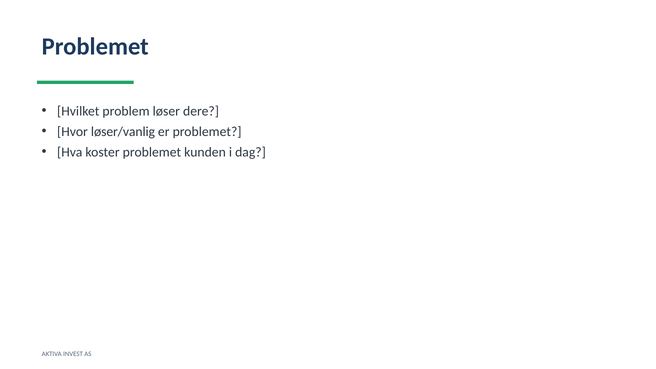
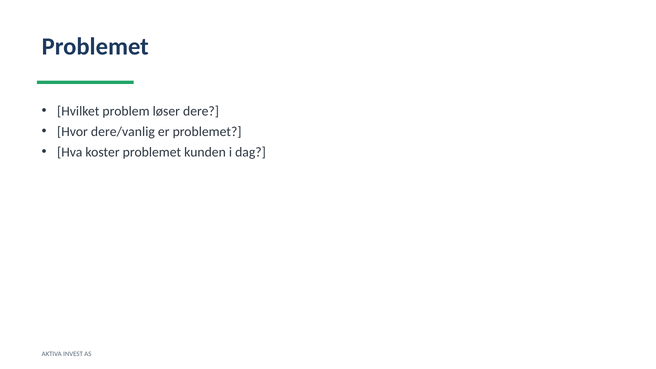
løser/vanlig: løser/vanlig -> dere/vanlig (123, 132)
